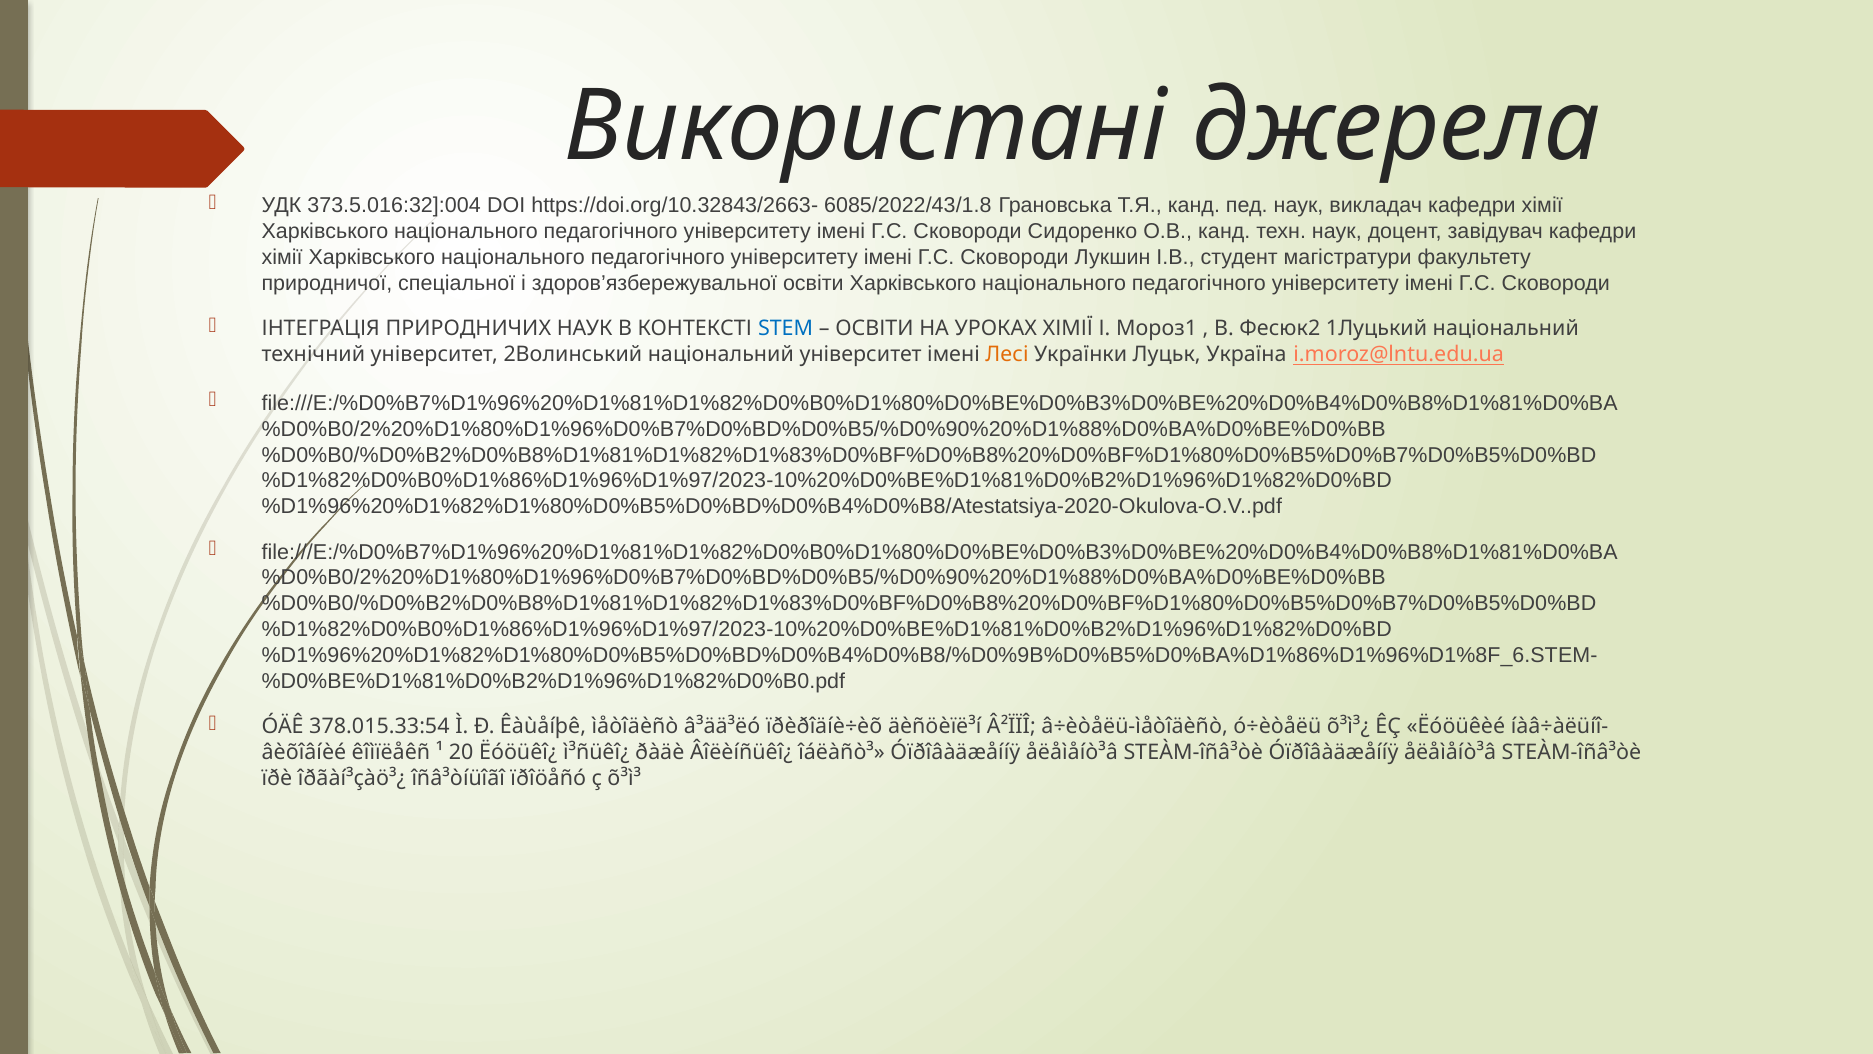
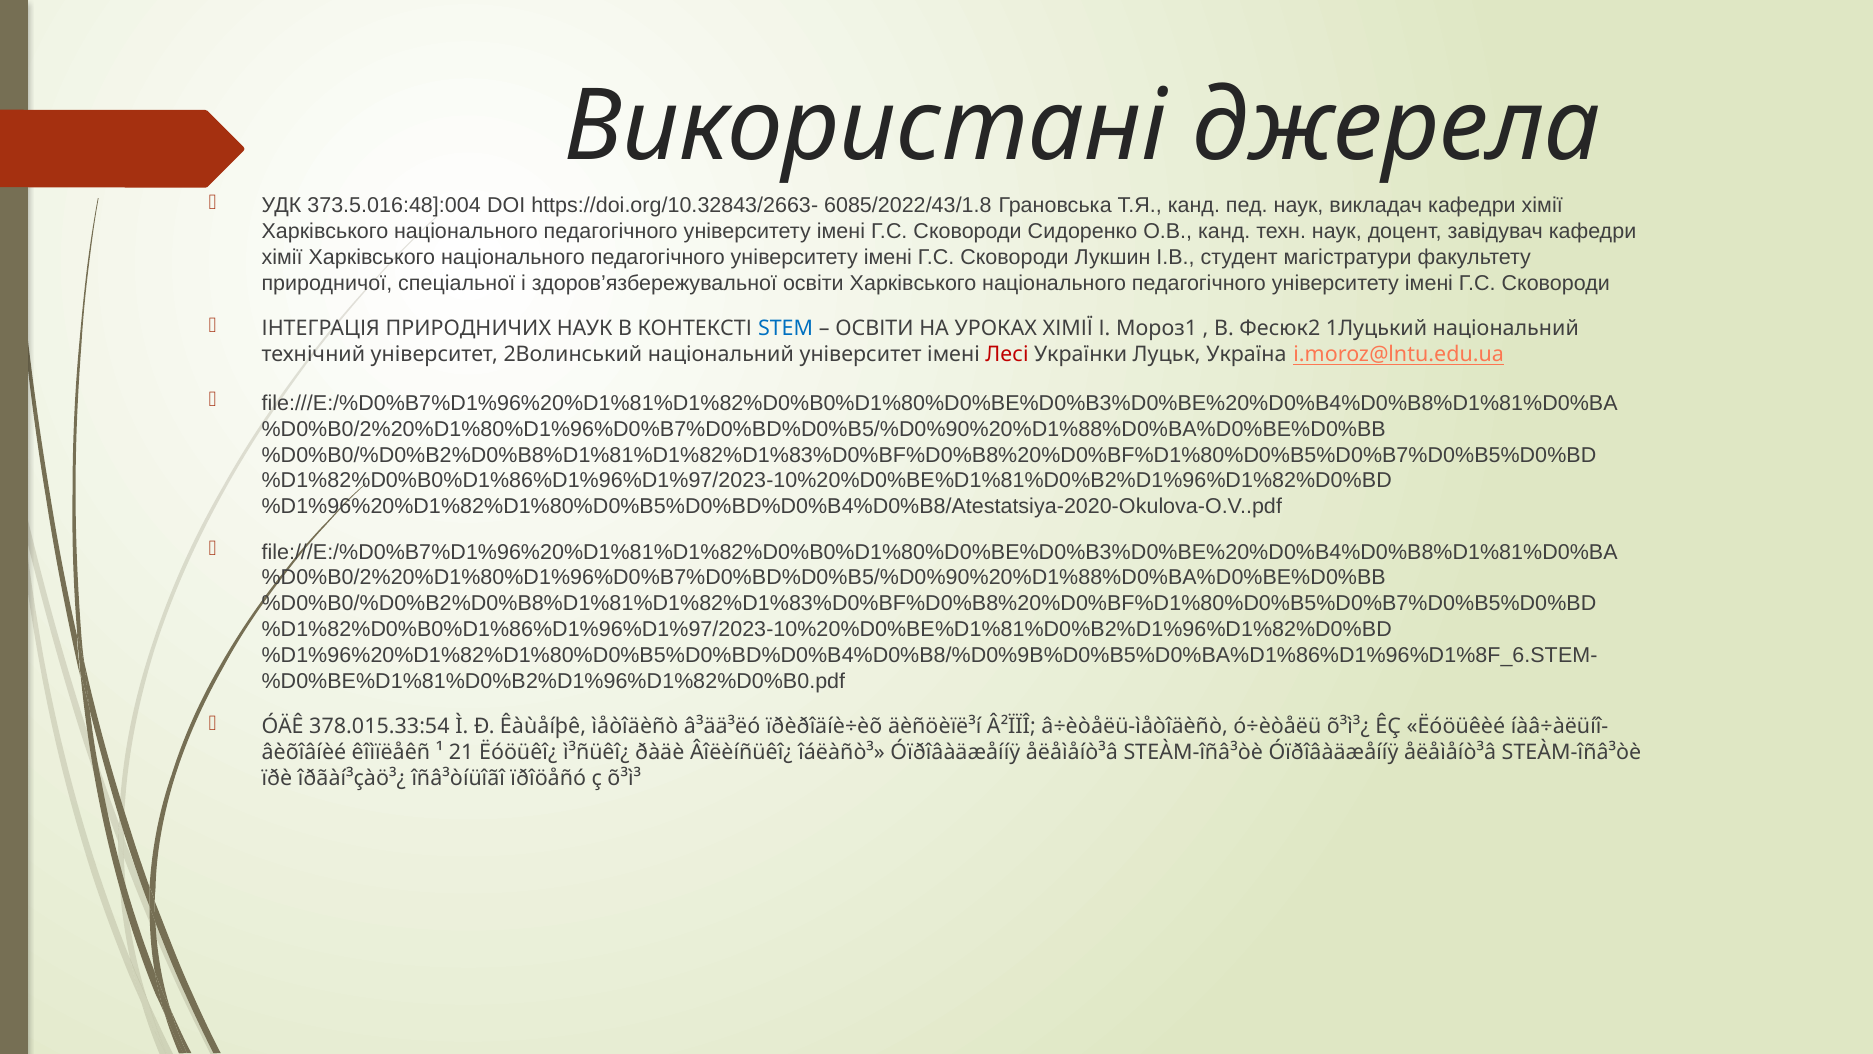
373.5.016:32]:004: 373.5.016:32]:004 -> 373.5.016:48]:004 (394, 206)
Лесі colour: orange -> red (1007, 354)
20: 20 -> 21 (461, 752)
